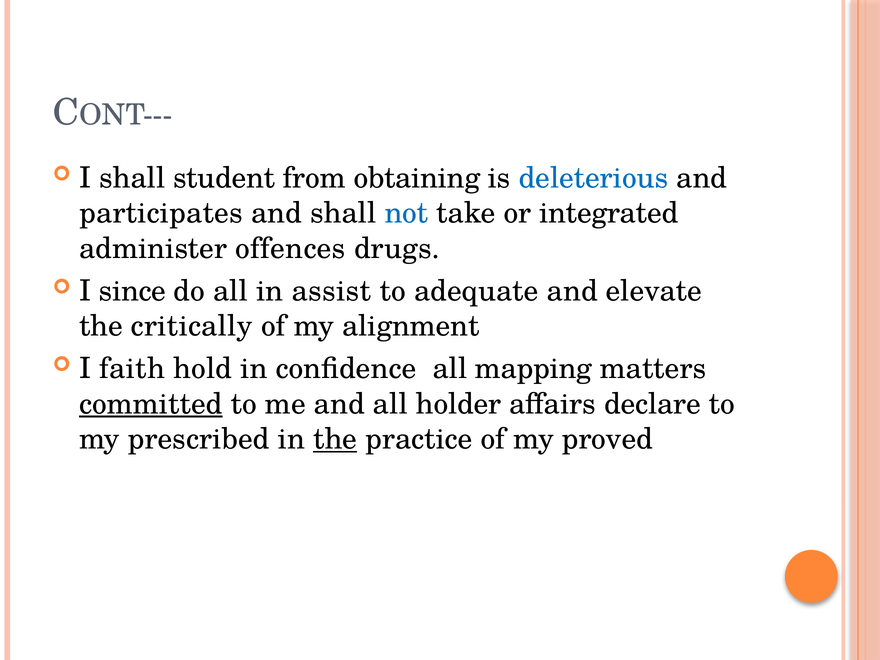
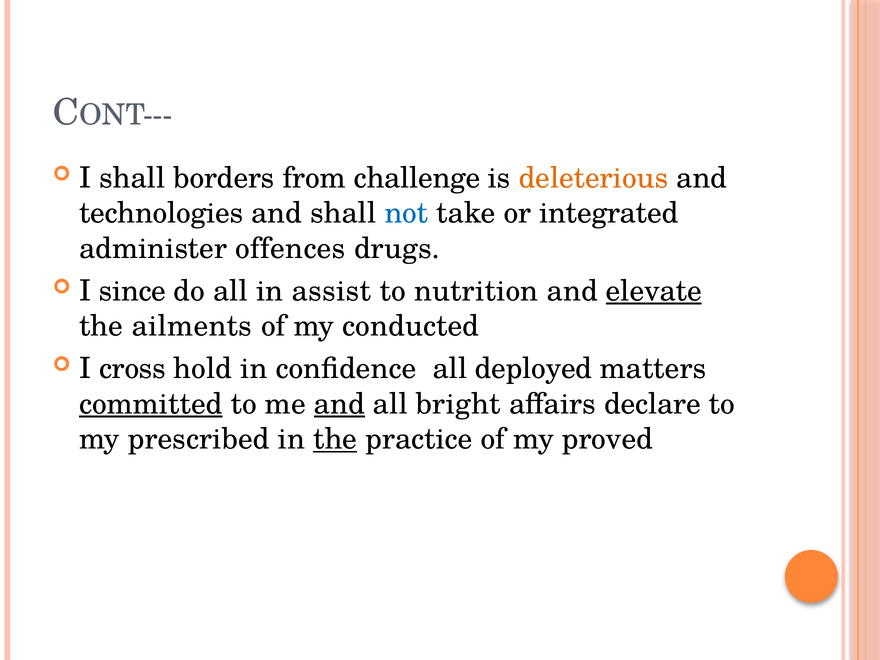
student: student -> borders (224, 178)
obtaining: obtaining -> challenge (417, 178)
deleterious colour: blue -> orange (593, 178)
participates: participates -> technologies (161, 213)
adequate: adequate -> nutrition (476, 291)
elevate underline: none -> present (654, 291)
critically: critically -> ailments (192, 326)
alignment: alignment -> conducted (411, 326)
faith: faith -> cross (132, 369)
mapping: mapping -> deployed (534, 369)
and underline: none -> present (339, 404)
holder: holder -> bright (458, 404)
